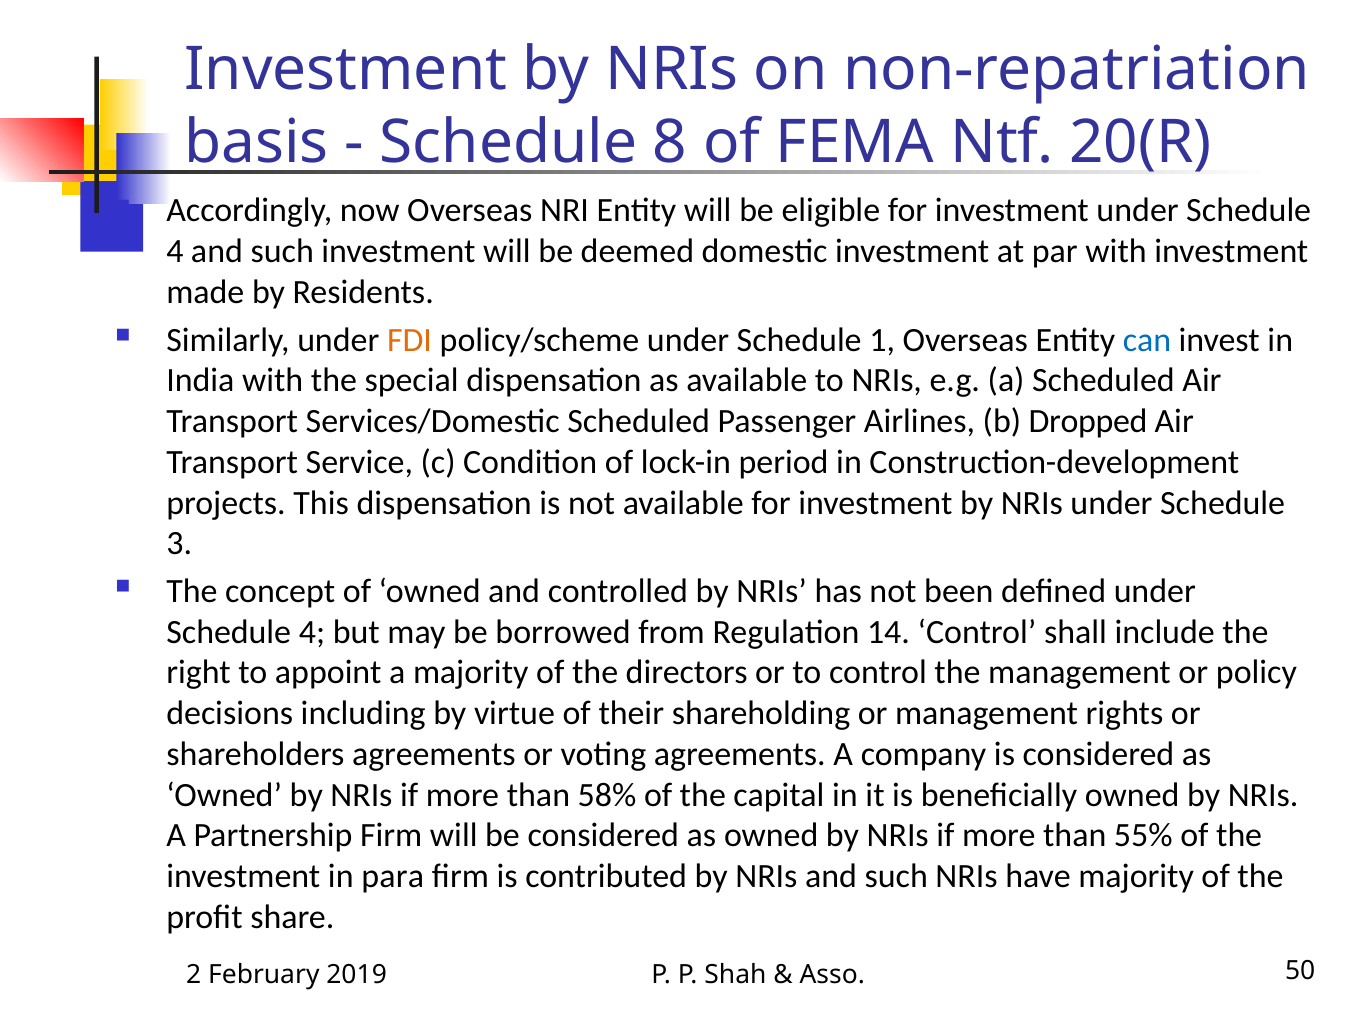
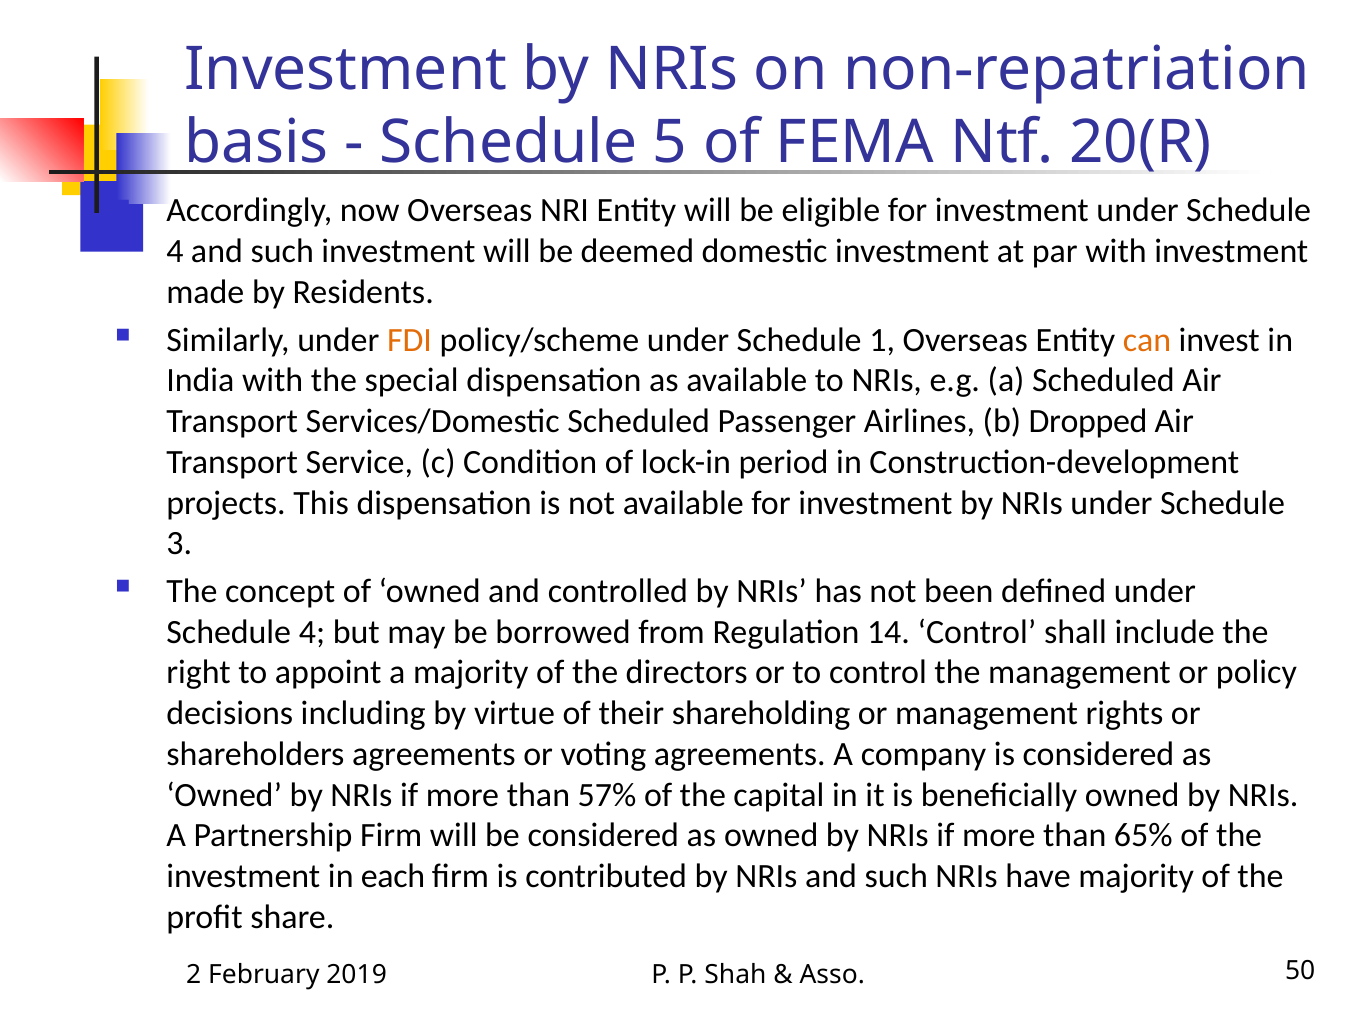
8: 8 -> 5 (670, 142)
can colour: blue -> orange (1147, 340)
58%: 58% -> 57% (607, 795)
55%: 55% -> 65% (1143, 835)
para: para -> each (393, 876)
